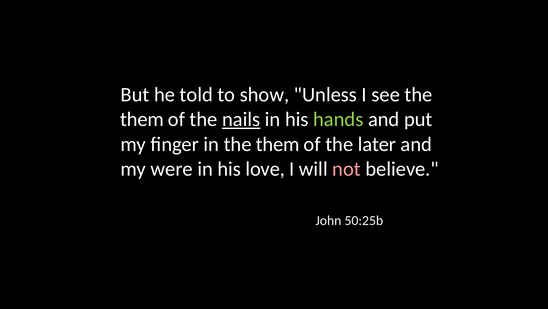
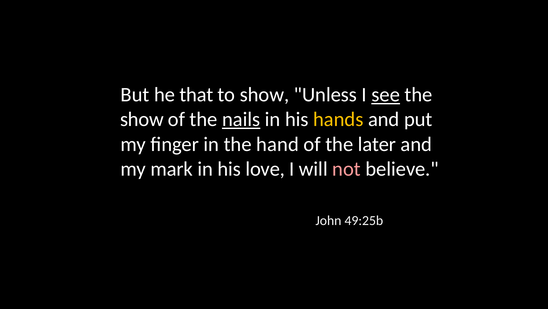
told: told -> that (196, 95)
see underline: none -> present (386, 95)
them: them -> show (142, 119)
hands colour: light green -> yellow (338, 119)
in the them: them -> hand (278, 144)
were: were -> mark (172, 169)
50:25b: 50:25b -> 49:25b (364, 220)
